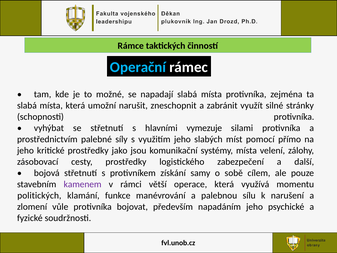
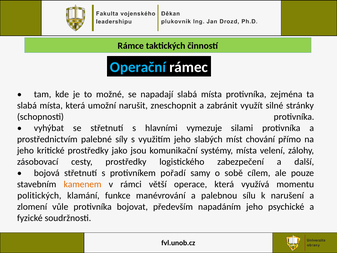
pomocí: pomocí -> chování (260, 139)
získání: získání -> pořadí (173, 173)
kamenem colour: purple -> orange (83, 184)
